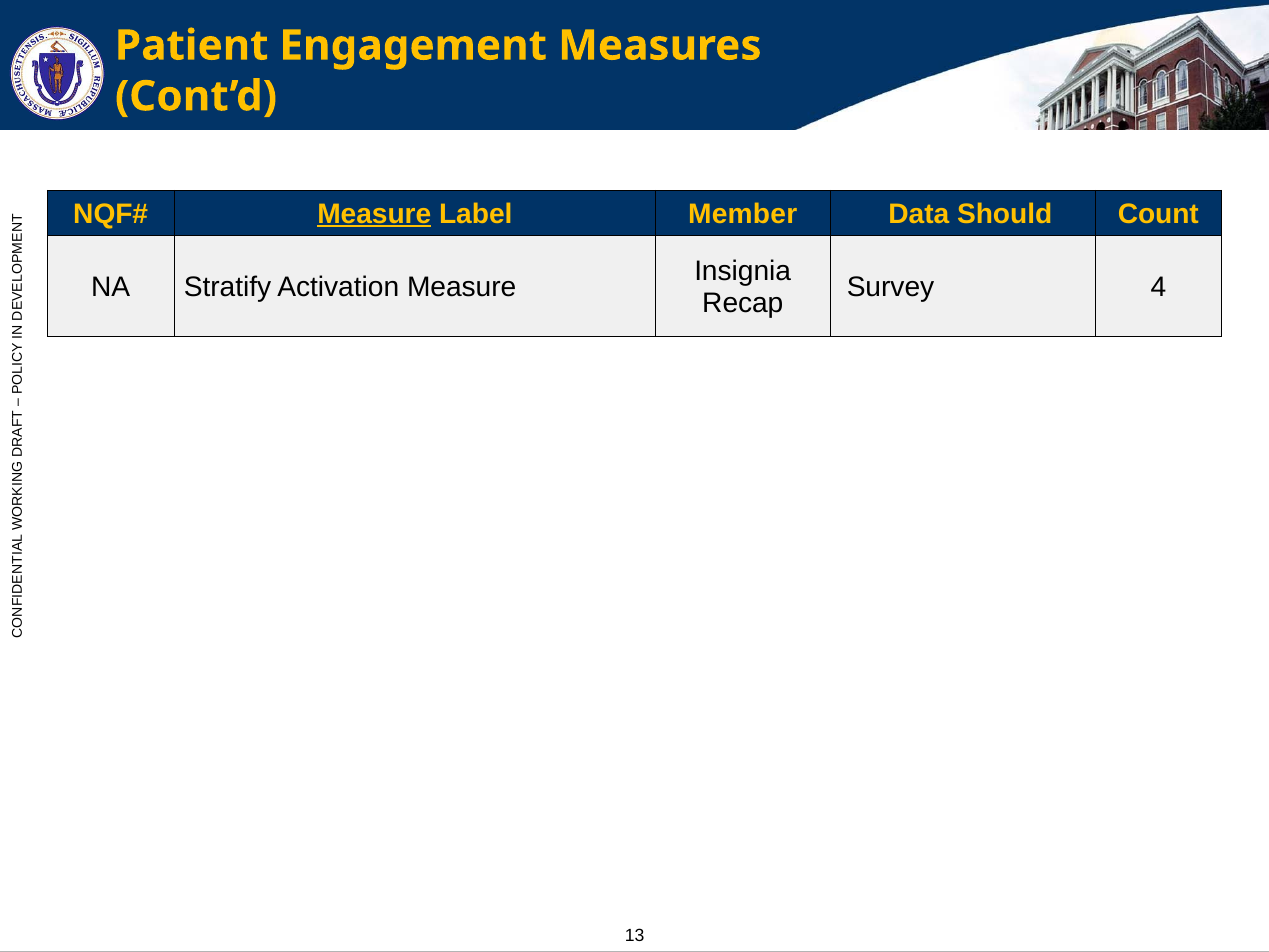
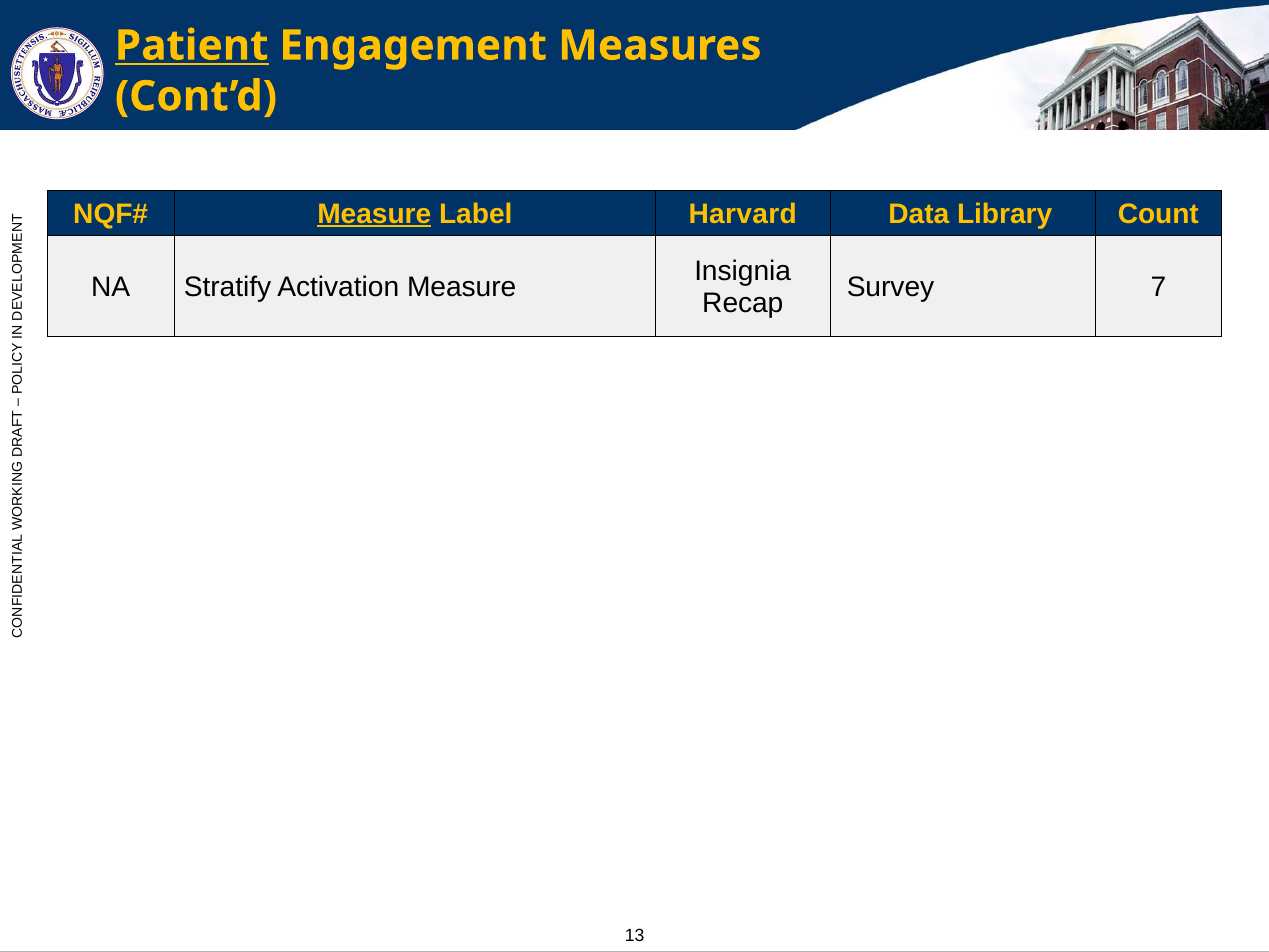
Patient underline: none -> present (192, 46)
Member: Member -> Harvard (743, 214)
Should: Should -> Library (1005, 214)
4: 4 -> 7 (1159, 287)
